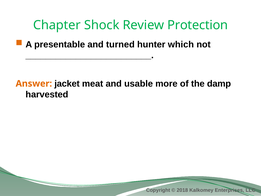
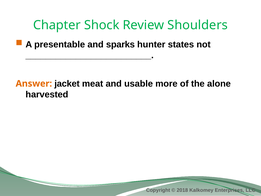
Protection: Protection -> Shoulders (198, 25)
turned: turned -> sparks (120, 44)
which: which -> states (181, 44)
damp: damp -> alone (219, 83)
